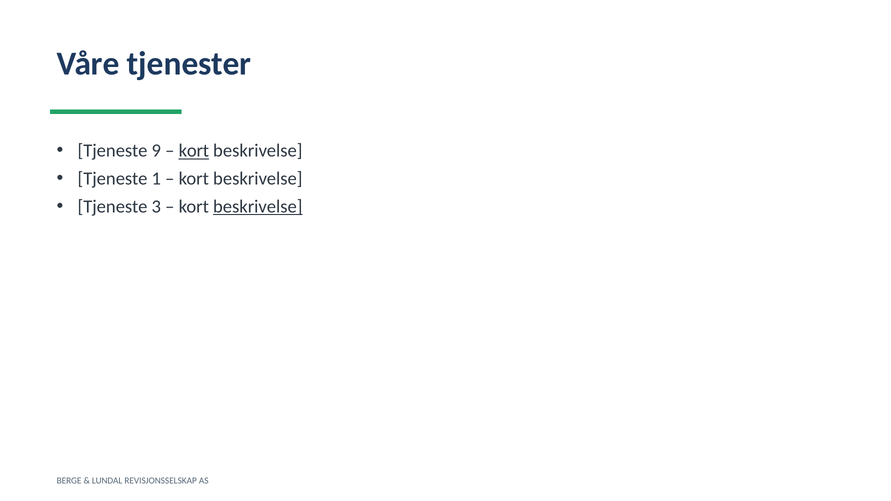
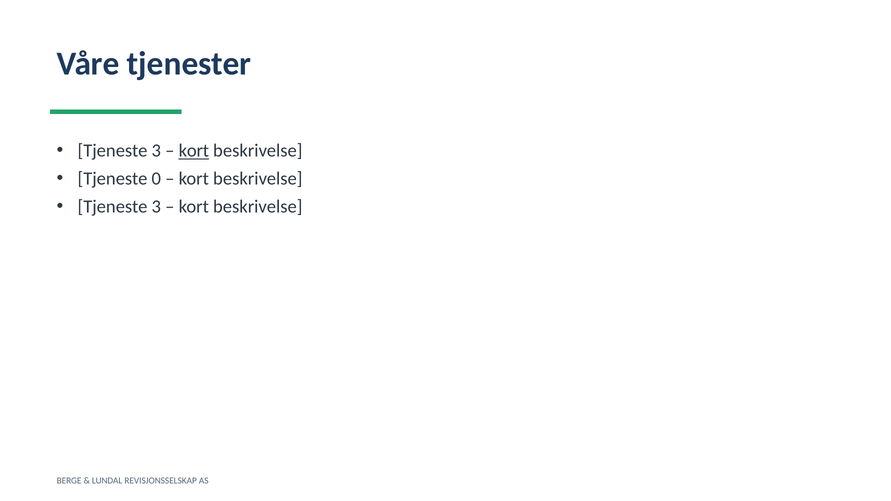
9: 9 -> 3 (156, 151)
1: 1 -> 0 (156, 179)
beskrivelse underline: present -> none (258, 207)
